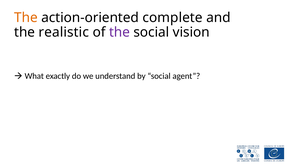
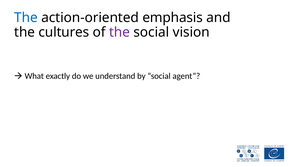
The colour: orange -> blue (26, 18)
complete: complete -> emphasis (173, 18)
realistic: realistic -> cultures (64, 32)
